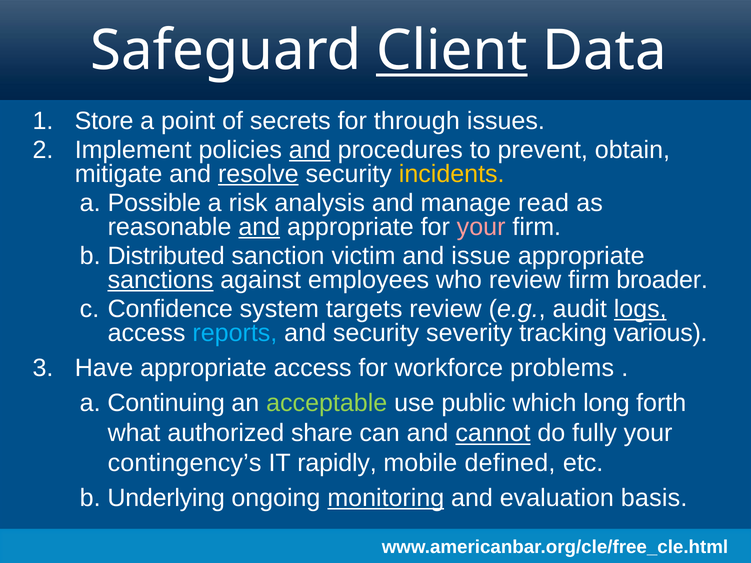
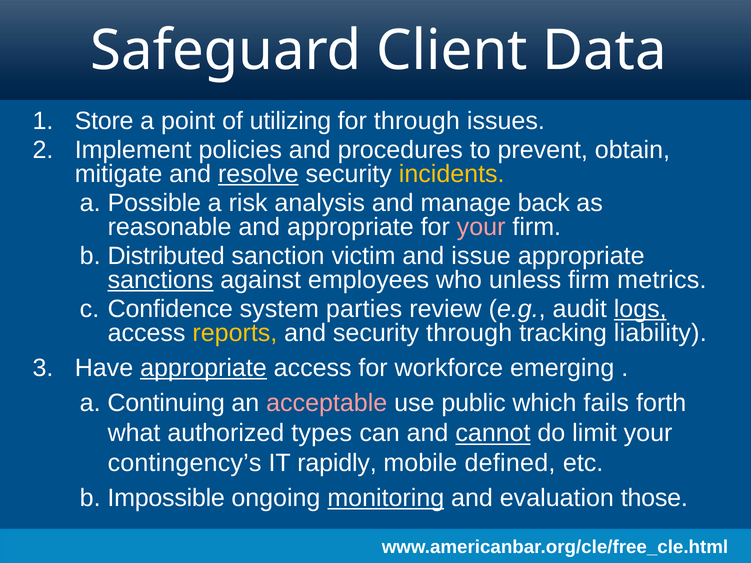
Client underline: present -> none (452, 51)
secrets: secrets -> utilizing (290, 121)
and underline: present -> none (310, 150)
read: read -> back (544, 203)
and underline: present -> none (259, 227)
who review: review -> unless (525, 280)
broader: broader -> metrics (662, 280)
targets: targets -> parties (364, 309)
reports colour: light blue -> yellow (235, 333)
security severity: severity -> through (469, 333)
various: various -> liability (660, 333)
appropriate underline: none -> present (203, 368)
problems: problems -> emerging (562, 368)
acceptable colour: light green -> pink (327, 403)
long: long -> fails (606, 403)
share: share -> types (322, 433)
fully: fully -> limit (595, 433)
Underlying: Underlying -> Impossible (166, 498)
basis: basis -> those (654, 498)
